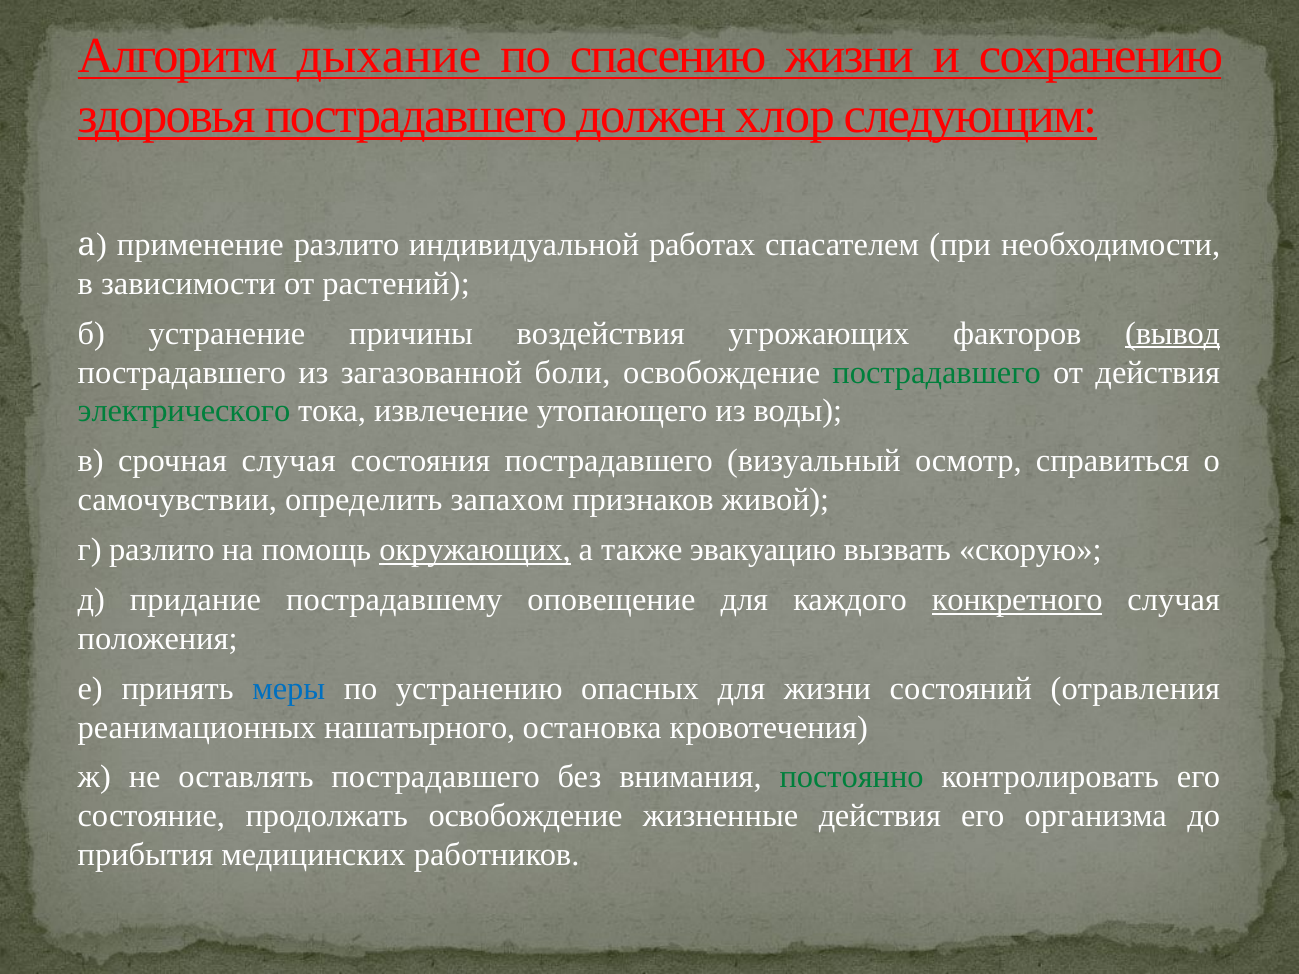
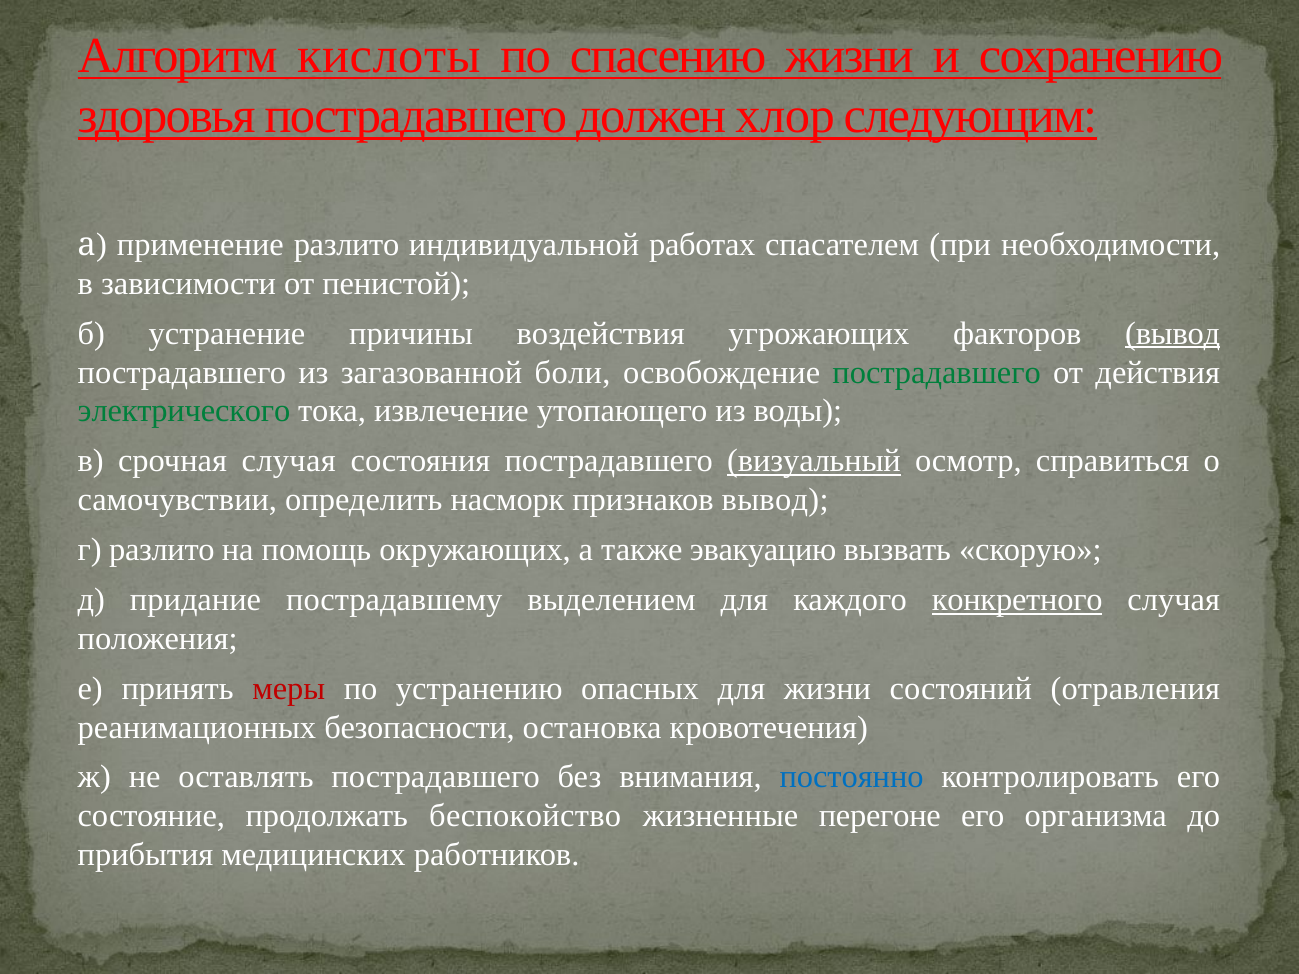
дыхание: дыхание -> кислоты (389, 56)
растений: растений -> пенистой (396, 284)
визуальный underline: none -> present (814, 461)
запахом: запахом -> насморк (508, 500)
признаков живой: живой -> вывод (775, 500)
окружающих underline: present -> none (475, 550)
оповещение: оповещение -> выделением (611, 600)
меры colour: blue -> red (289, 689)
нашатырного: нашатырного -> безопасности (420, 728)
постоянно colour: green -> blue (852, 777)
продолжать освобождение: освобождение -> беспокойство (525, 816)
жизненные действия: действия -> перегоне (880, 816)
